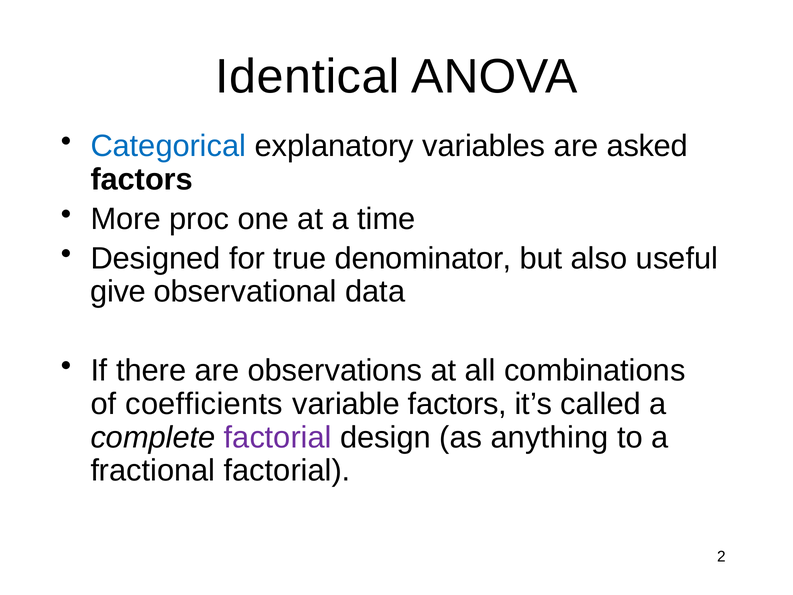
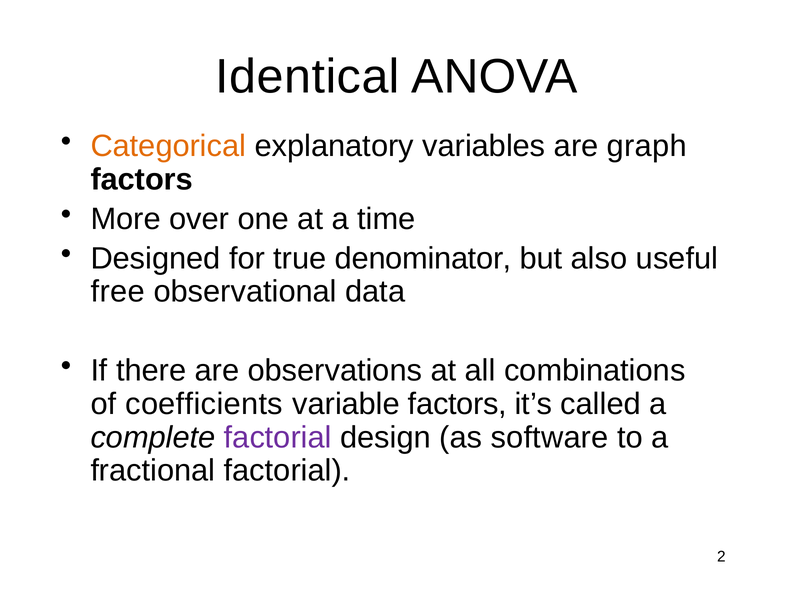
Categorical colour: blue -> orange (168, 146)
asked: asked -> graph (647, 146)
proc: proc -> over (199, 219)
give: give -> free (118, 292)
anything: anything -> software (550, 437)
